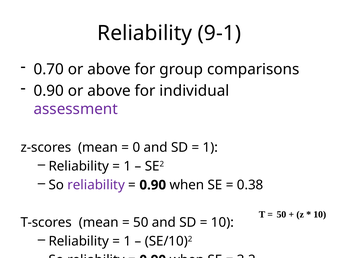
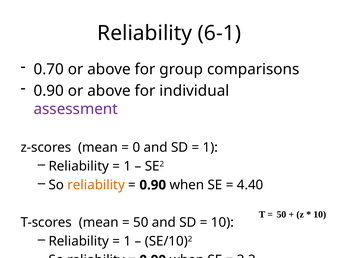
9-1: 9-1 -> 6-1 (219, 33)
reliability colour: purple -> orange (96, 185)
0.38: 0.38 -> 4.40 (250, 185)
